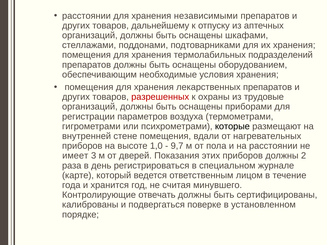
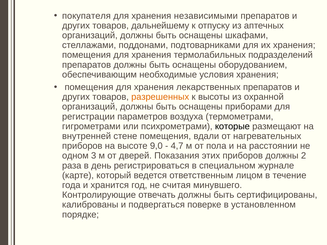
расстоянии: расстоянии -> покупателя (86, 16)
разрешенных colour: red -> orange (160, 97)
охраны: охраны -> высоты (214, 97)
трудовые: трудовые -> охранной (264, 97)
1,0: 1,0 -> 9,0 (156, 146)
9,7: 9,7 -> 4,7 (177, 146)
имеет: имеет -> одном (75, 156)
